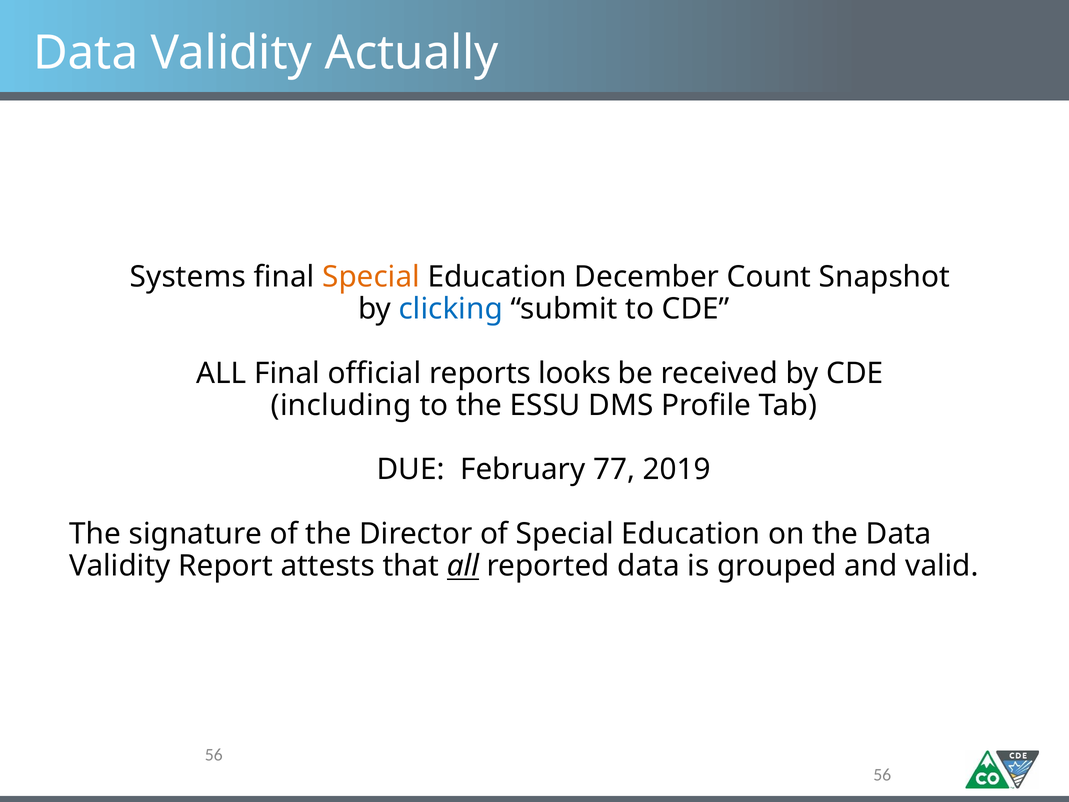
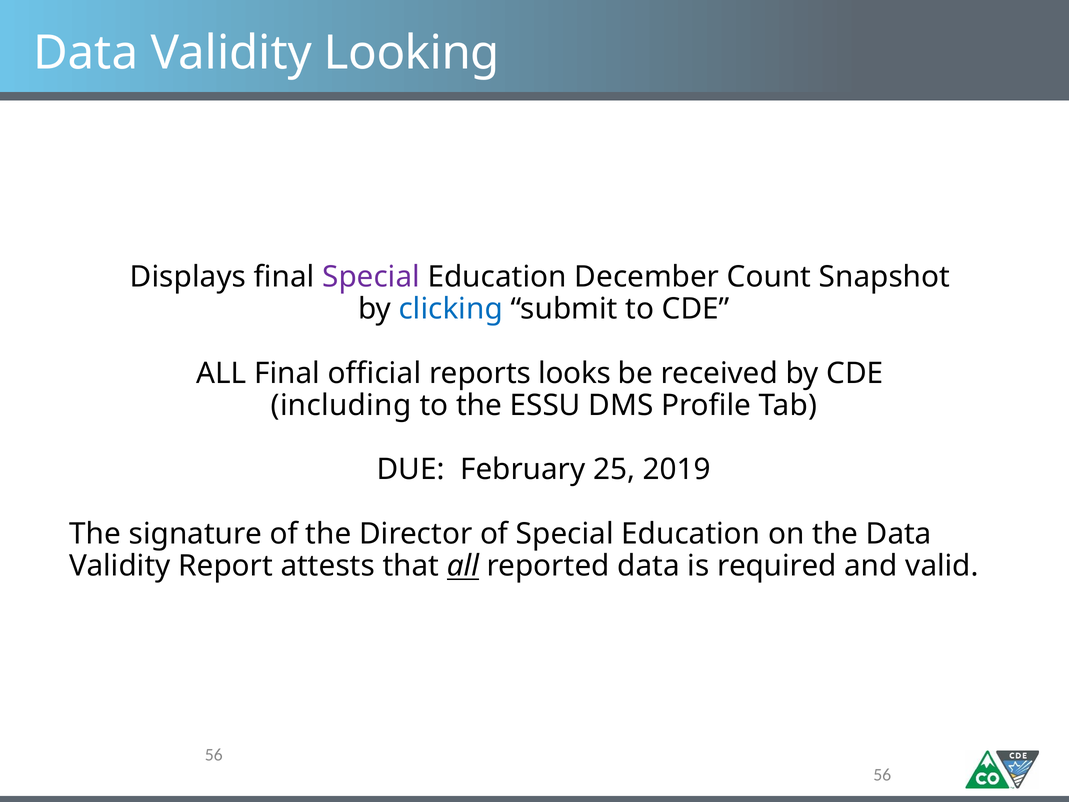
Actually: Actually -> Looking (412, 53)
Systems: Systems -> Displays (188, 277)
Special colour: orange -> purple (371, 277)
77: 77 -> 25 (614, 469)
grouped: grouped -> required (777, 566)
